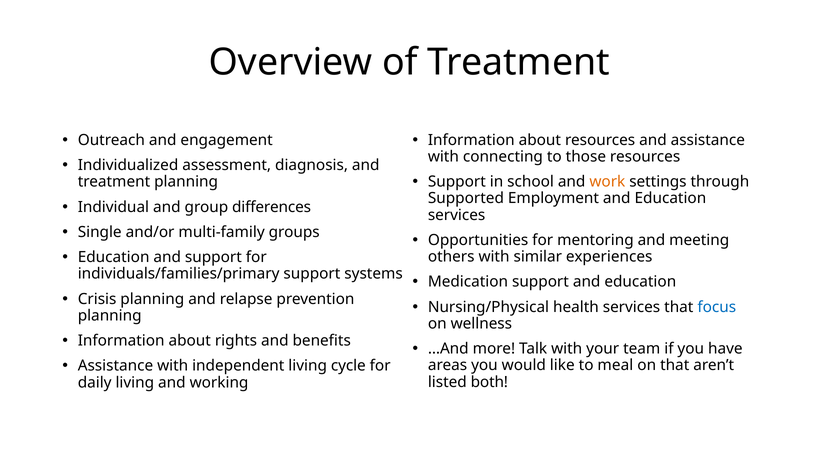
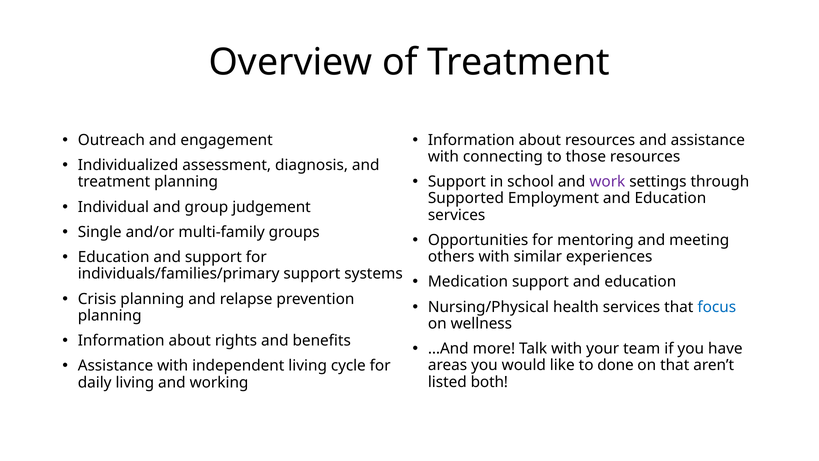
work colour: orange -> purple (607, 182)
differences: differences -> judgement (271, 207)
meal: meal -> done (615, 365)
